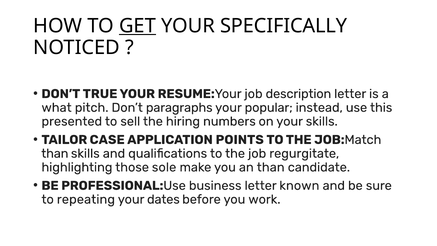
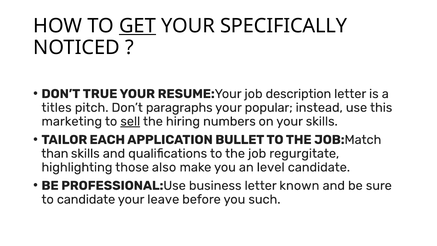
what: what -> titles (57, 108)
presented: presented -> marketing (72, 121)
sell underline: none -> present (130, 121)
CASE: CASE -> EACH (107, 140)
POINTS: POINTS -> BULLET (240, 140)
sole: sole -> also (164, 167)
an than: than -> level (271, 167)
to repeating: repeating -> candidate (86, 199)
dates: dates -> leave (163, 199)
work: work -> such (264, 199)
